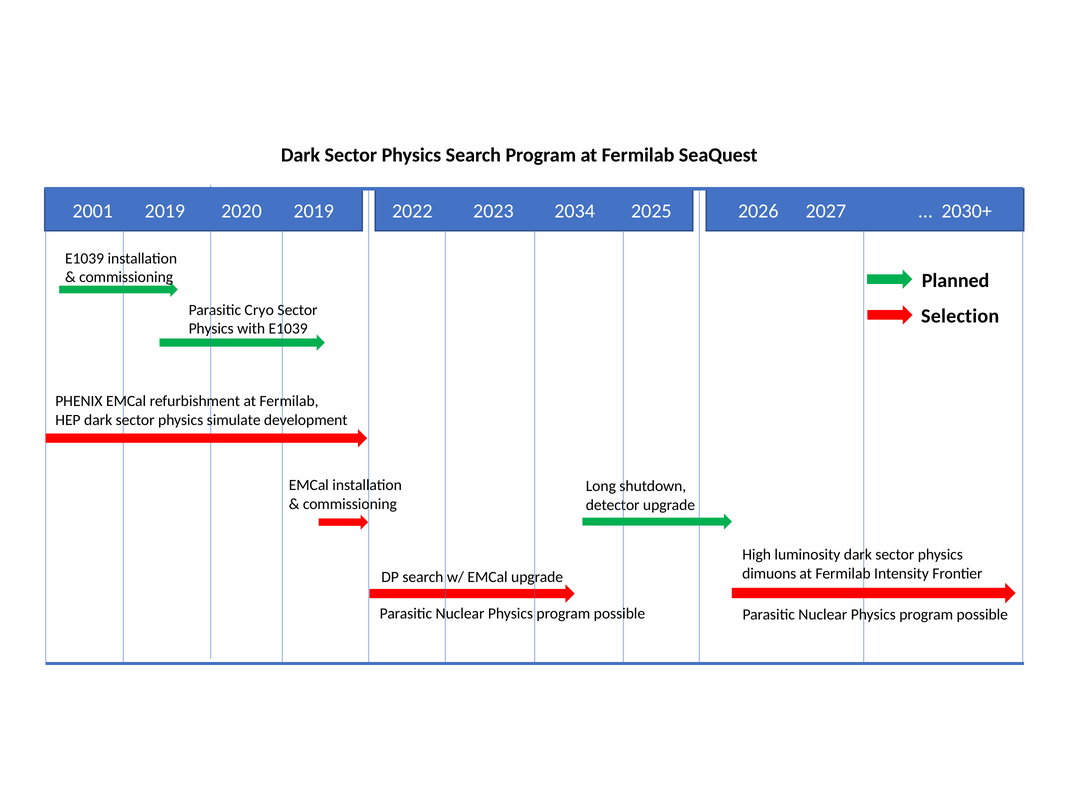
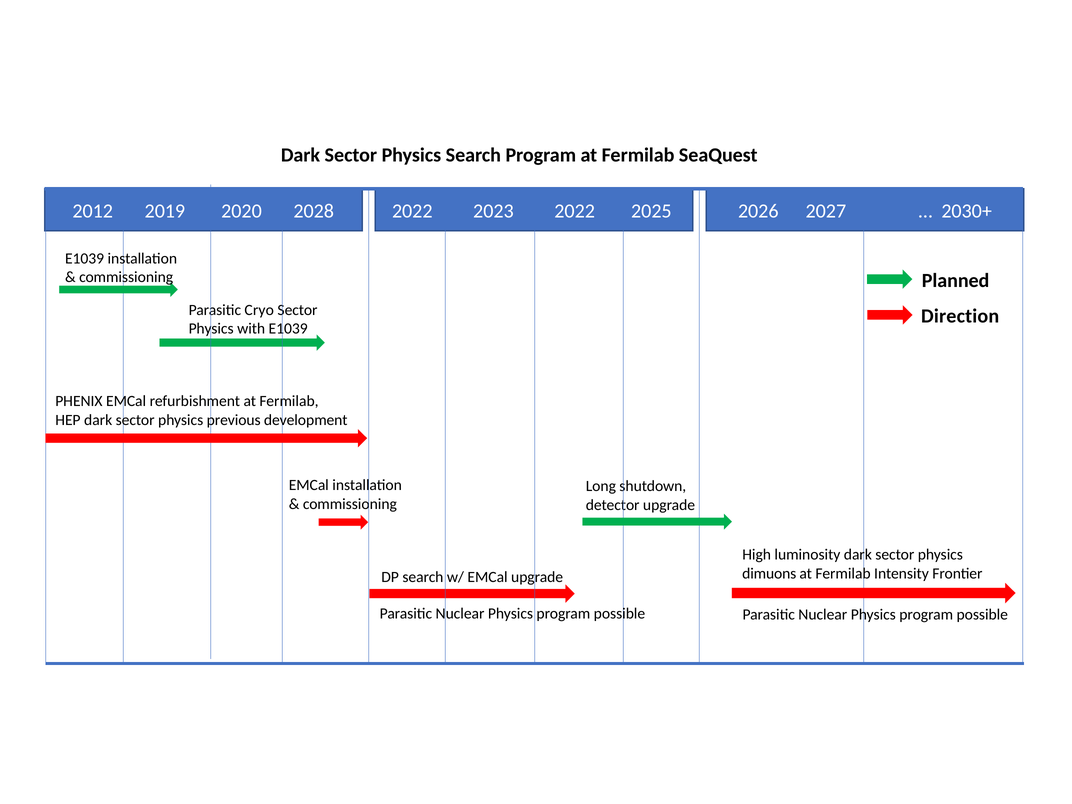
2001: 2001 -> 2012 (93, 211)
2020 2019: 2019 -> 2028 (314, 211)
2023 2034: 2034 -> 2022 (575, 211)
Selection: Selection -> Direction (960, 316)
simulate: simulate -> previous (234, 420)
